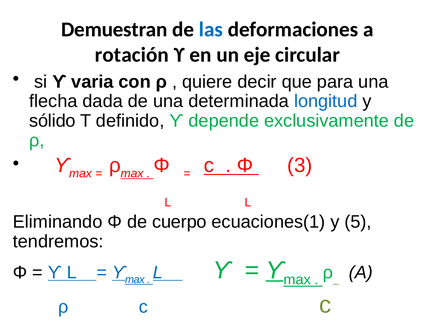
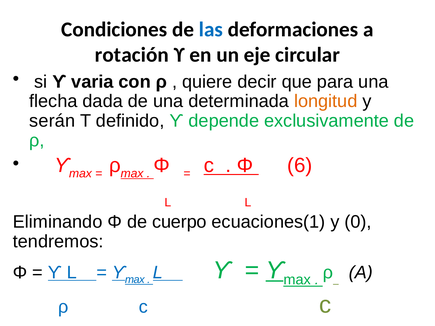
Demuestran: Demuestran -> Condiciones (114, 29)
longitud colour: blue -> orange (326, 101)
sólido: sólido -> serán (52, 121)
3: 3 -> 6 (300, 166)
5: 5 -> 0 (358, 222)
